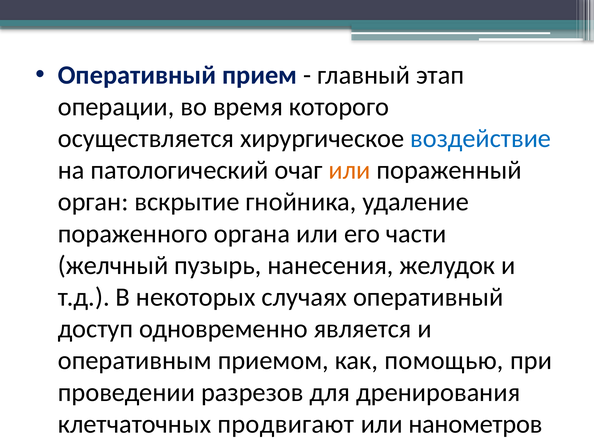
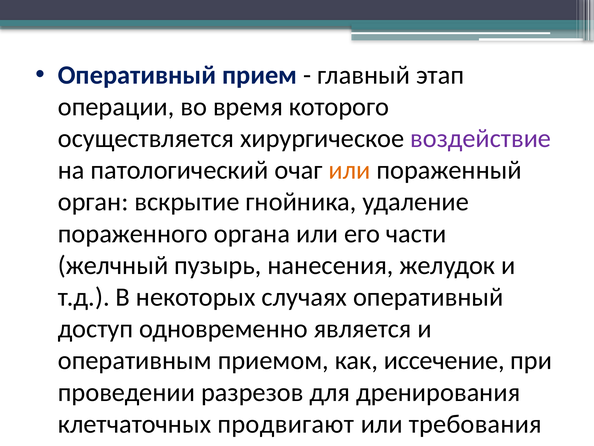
воздействие colour: blue -> purple (481, 138)
помощью: помощью -> иссечение (444, 360)
нанометров: нанометров -> требования (475, 424)
